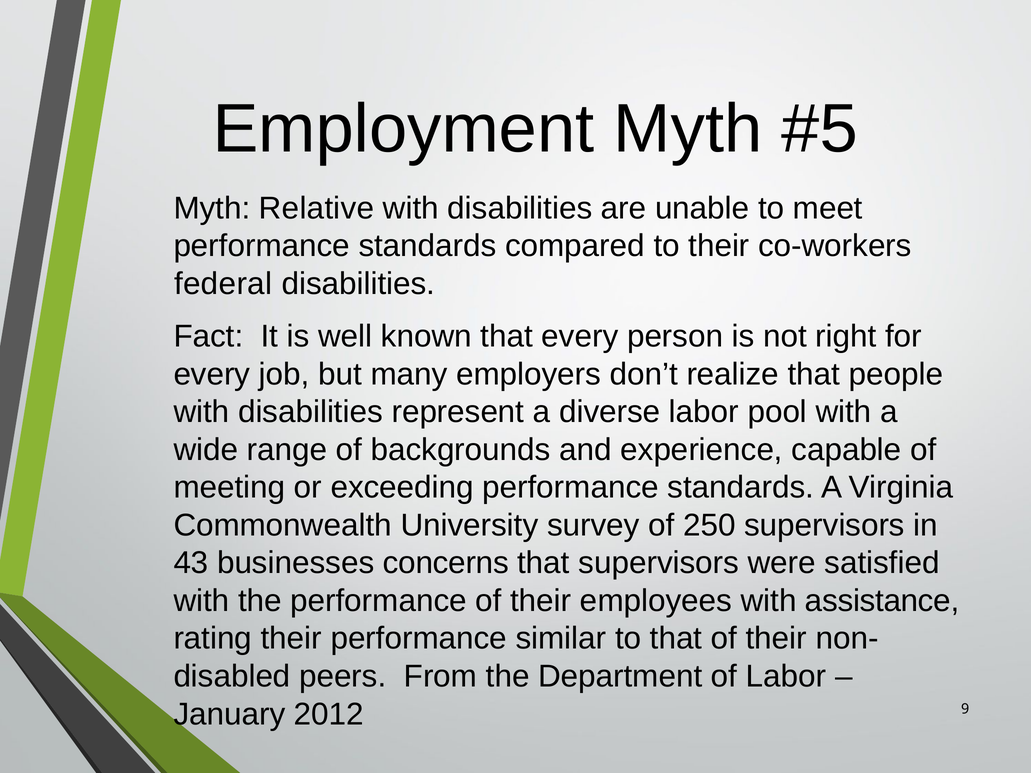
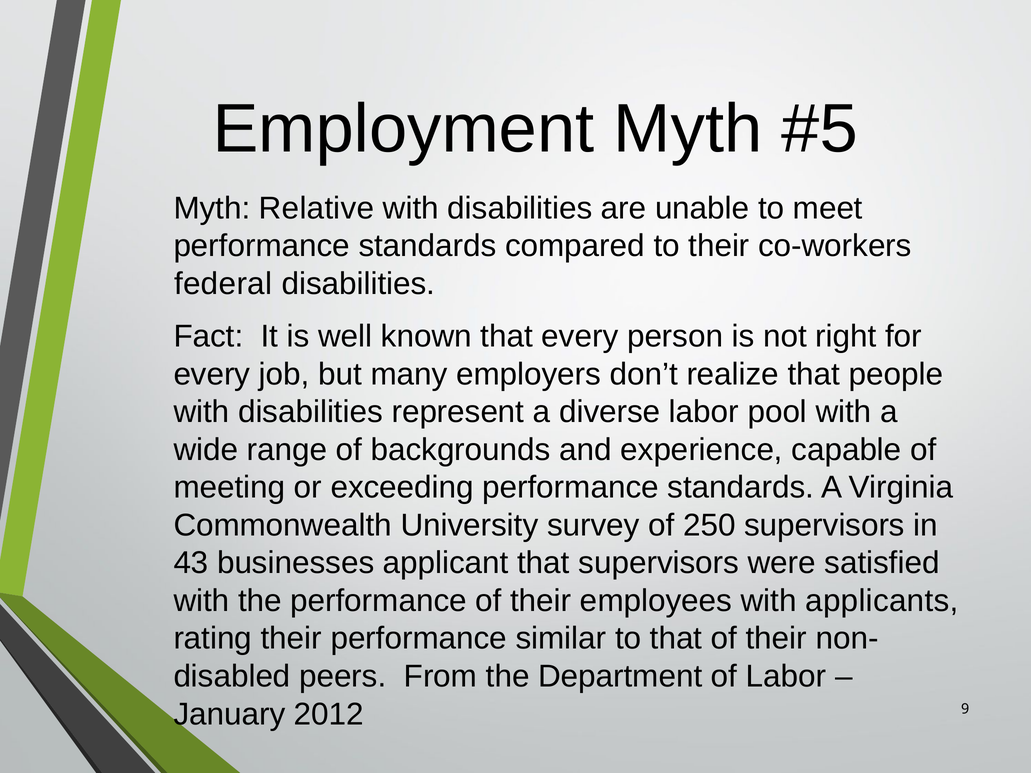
concerns: concerns -> applicant (446, 563)
assistance: assistance -> applicants (882, 601)
